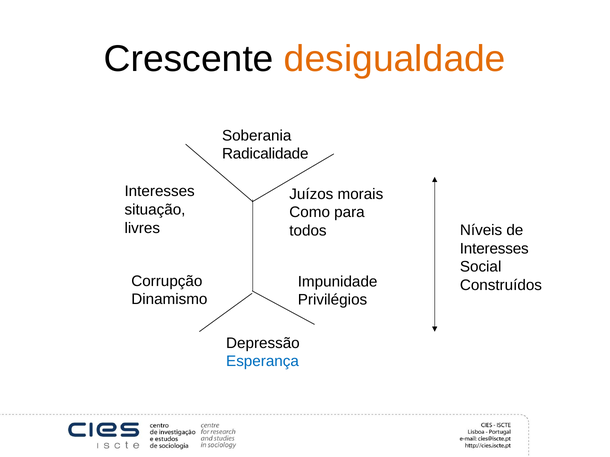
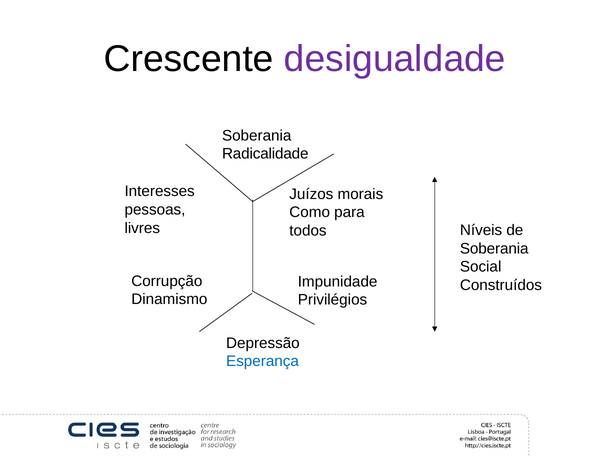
desigualdade colour: orange -> purple (395, 59)
situação: situação -> pessoas (155, 210)
Interesses: Interesses -> Soberania (494, 249)
